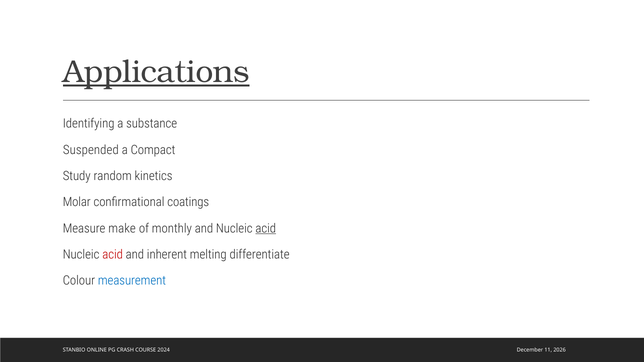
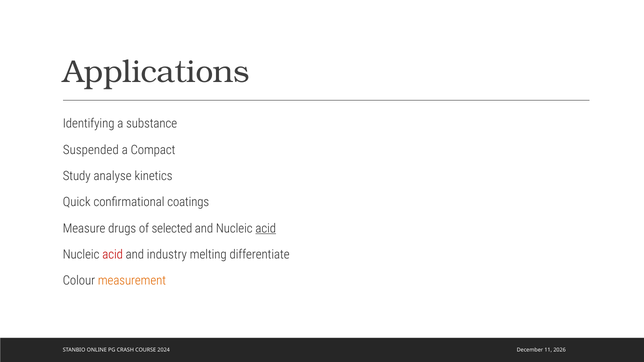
Applications underline: present -> none (156, 72)
random: random -> analyse (113, 176)
Molar: Molar -> Quick (77, 202)
make: make -> drugs (122, 229)
monthly: monthly -> selected (172, 229)
inherent: inherent -> industry (167, 255)
measurement colour: blue -> orange (132, 281)
